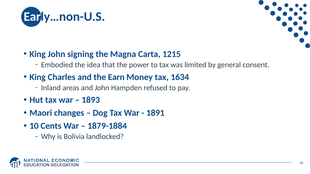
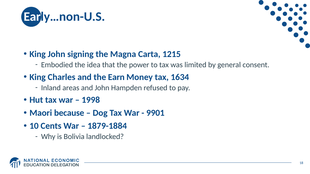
1893: 1893 -> 1998 (91, 100)
changes: changes -> because (69, 113)
1891: 1891 -> 9901 (155, 113)
